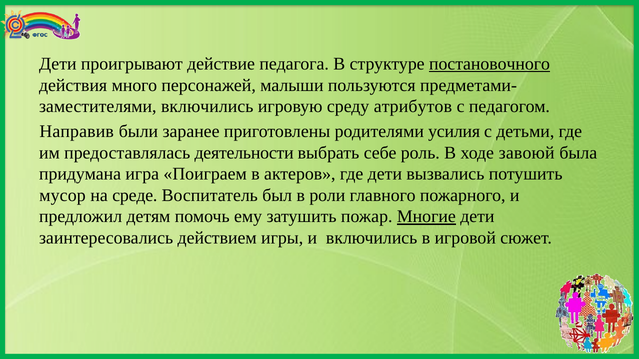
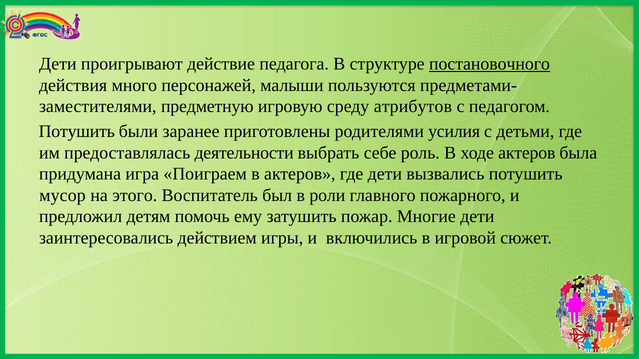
включились: включились -> предметную (207, 107)
Направив: Направив -> Потушить (77, 132)
ходе завоюй: завоюй -> актеров (527, 153)
среде: среде -> этого (135, 196)
Многие underline: present -> none (426, 217)
